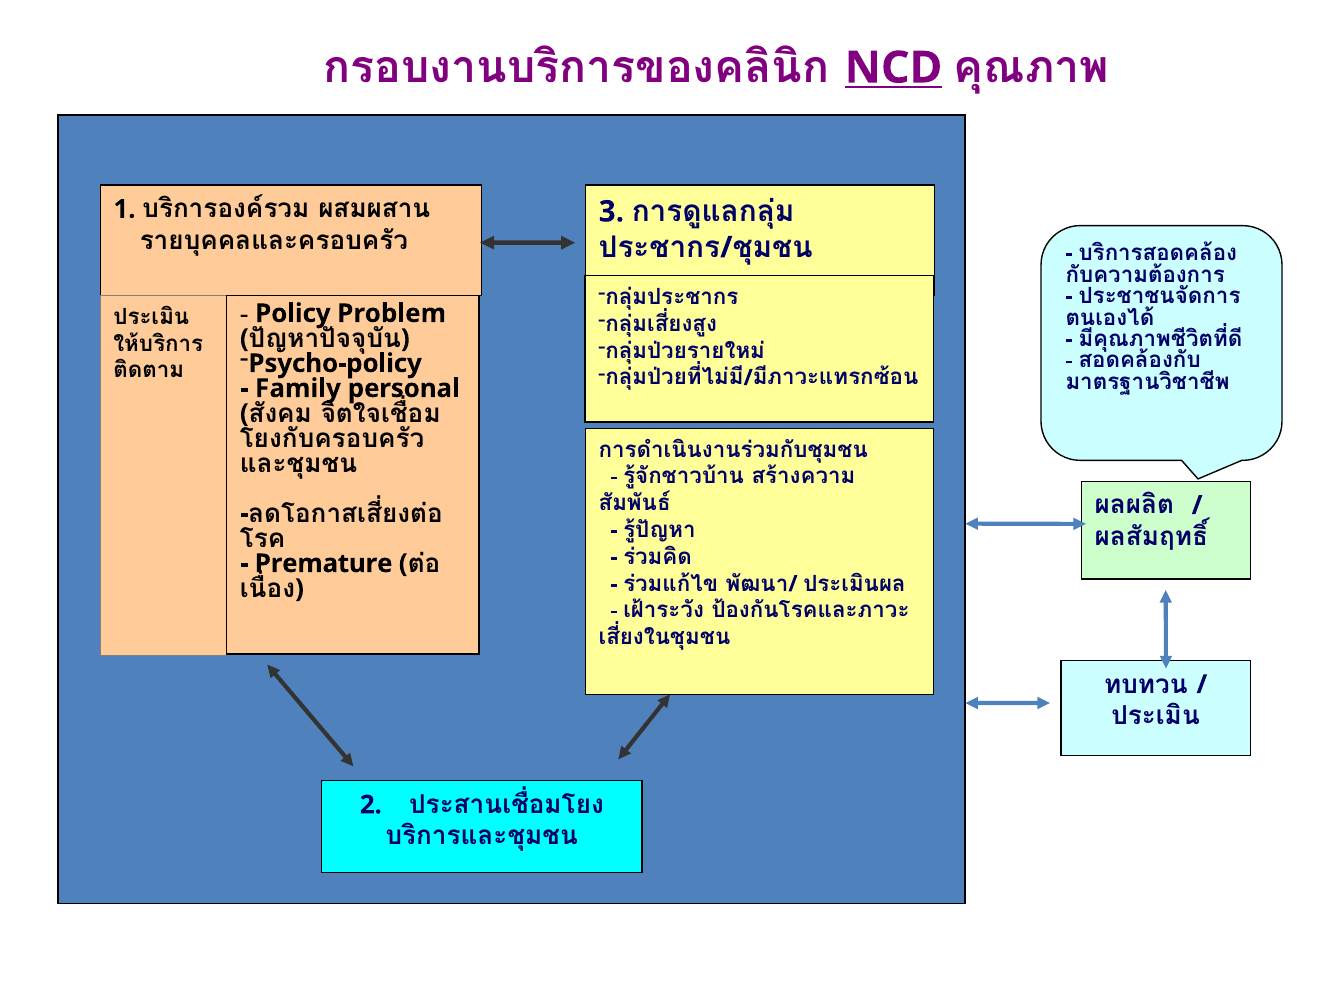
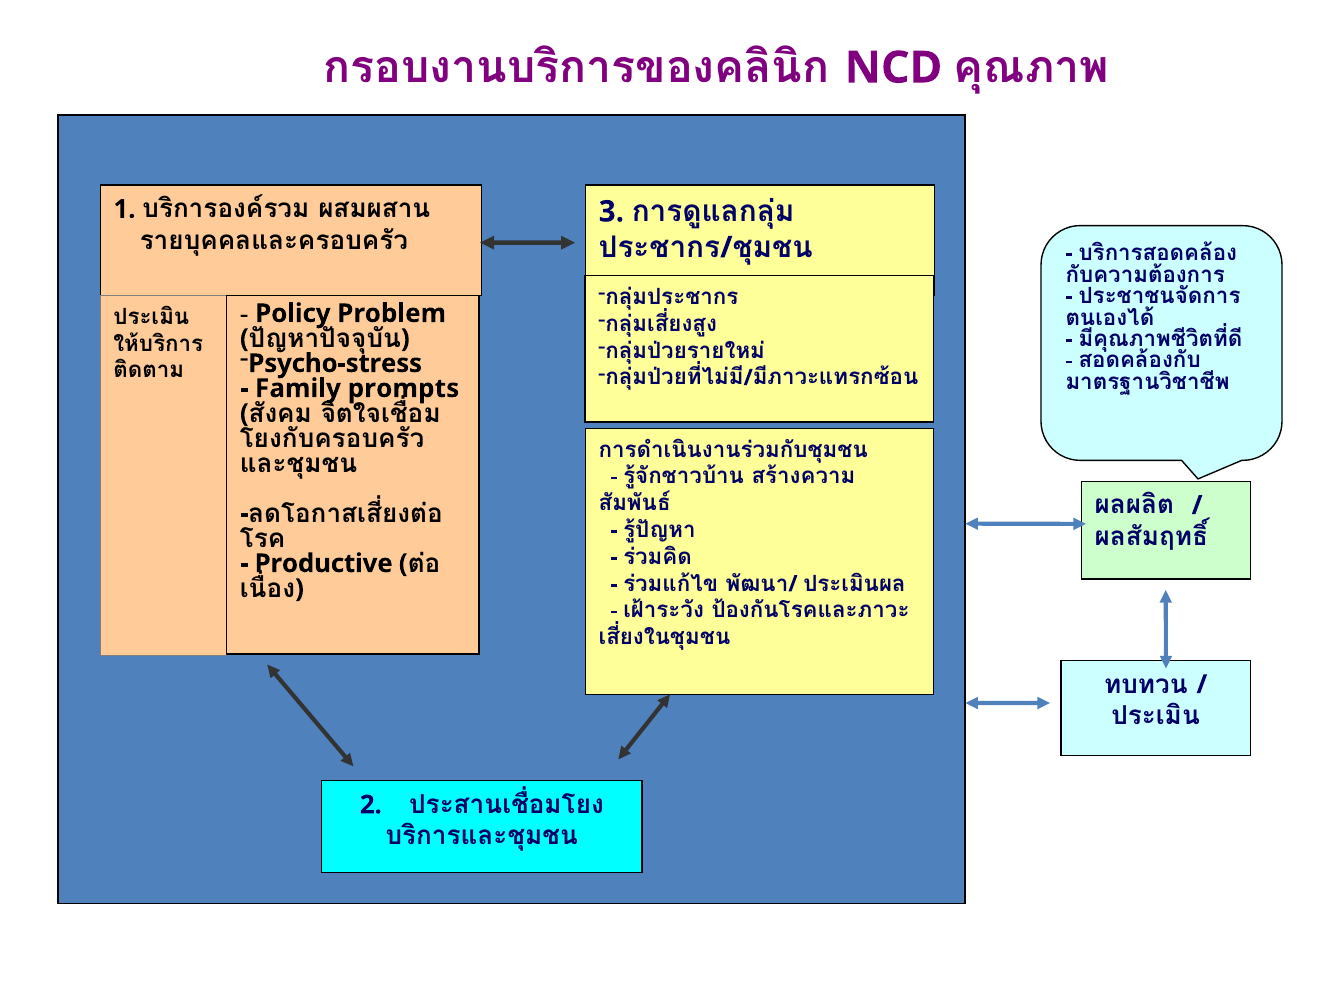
NCD underline: present -> none (893, 68)
Psycho-policy: Psycho-policy -> Psycho-stress (335, 363)
personal: personal -> prompts (403, 388)
Premature: Premature -> Productive (324, 563)
